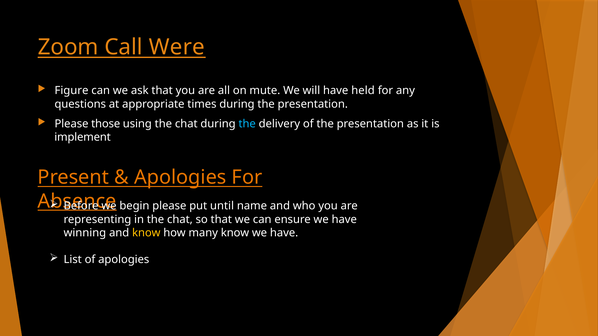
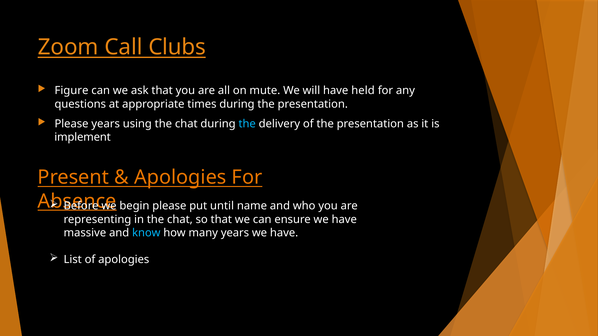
Were: Were -> Clubs (177, 47)
Please those: those -> years (106, 124)
winning: winning -> massive (85, 233)
know colour: yellow -> light blue (146, 233)
many know: know -> years (235, 233)
